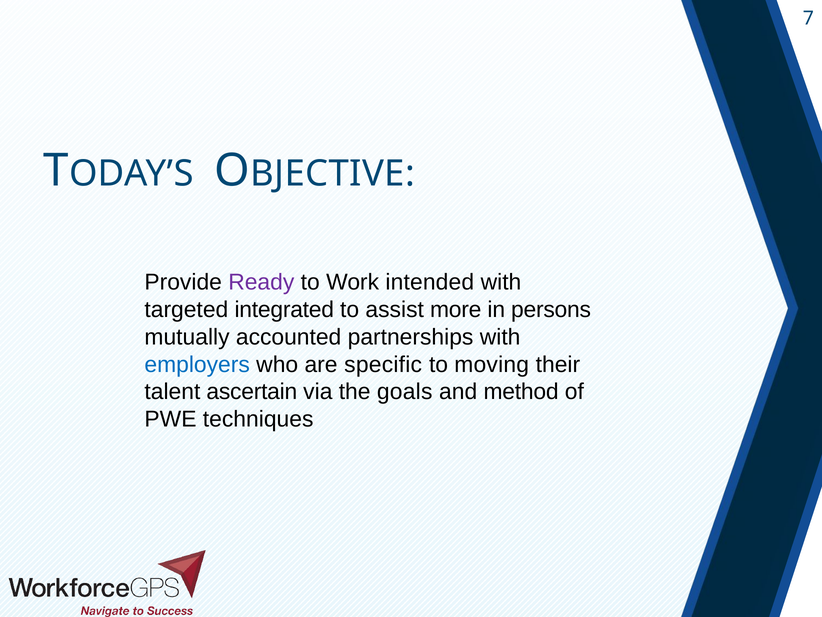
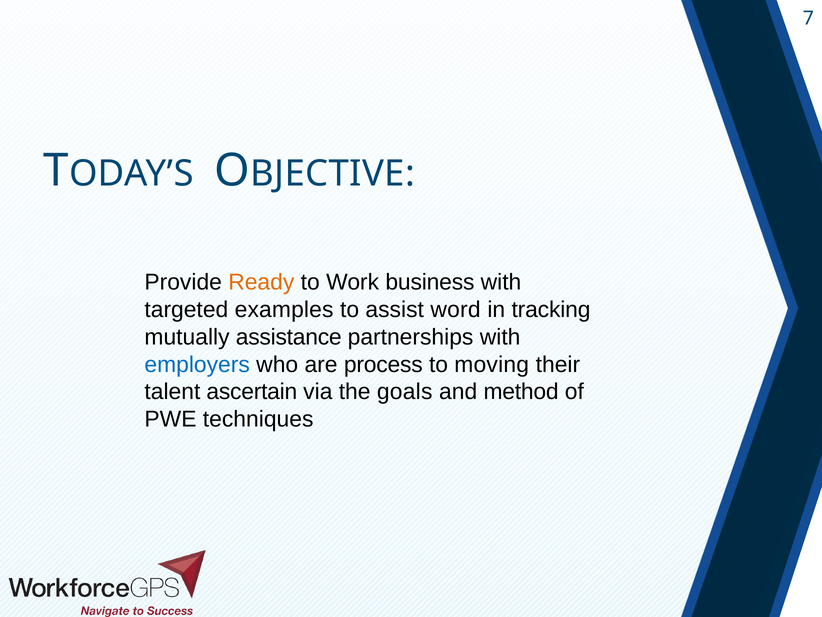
Ready colour: purple -> orange (261, 282)
intended: intended -> business (430, 282)
integrated: integrated -> examples (284, 309)
more: more -> word (456, 309)
persons: persons -> tracking (551, 309)
accounted: accounted -> assistance (289, 337)
specific: specific -> process (383, 364)
